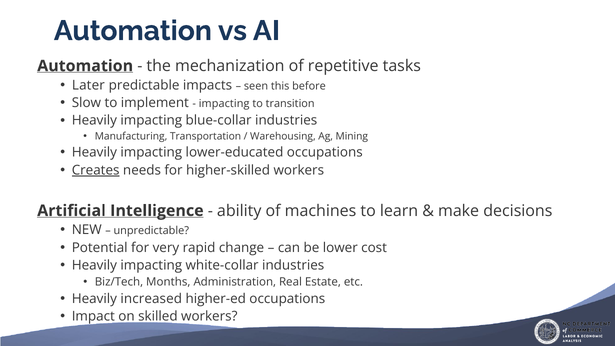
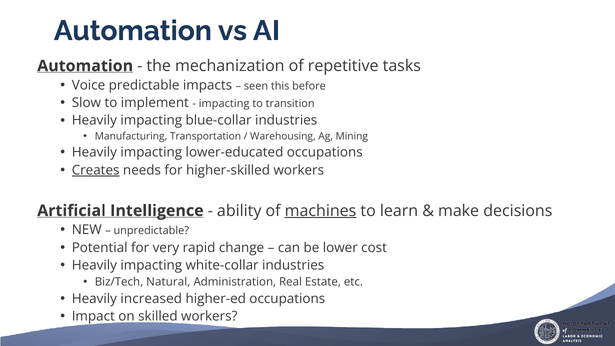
Later: Later -> Voice (88, 85)
machines underline: none -> present (321, 211)
Months: Months -> Natural (168, 282)
